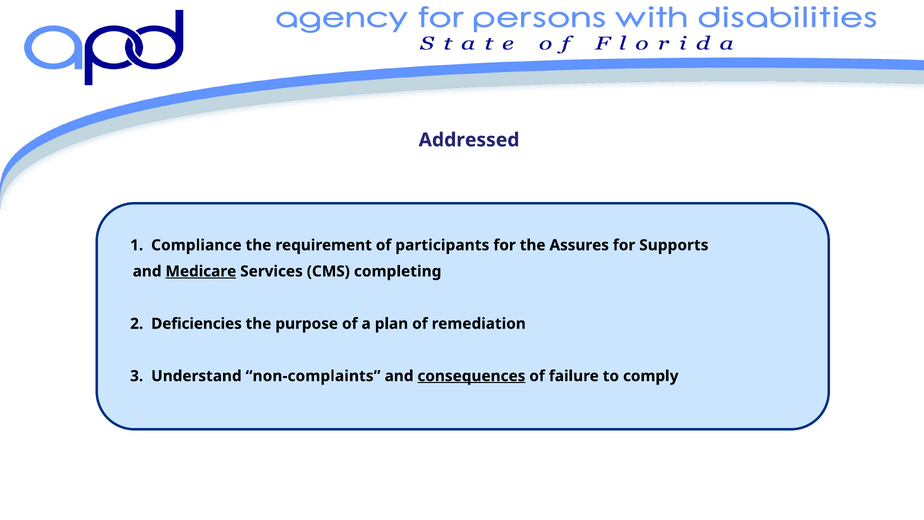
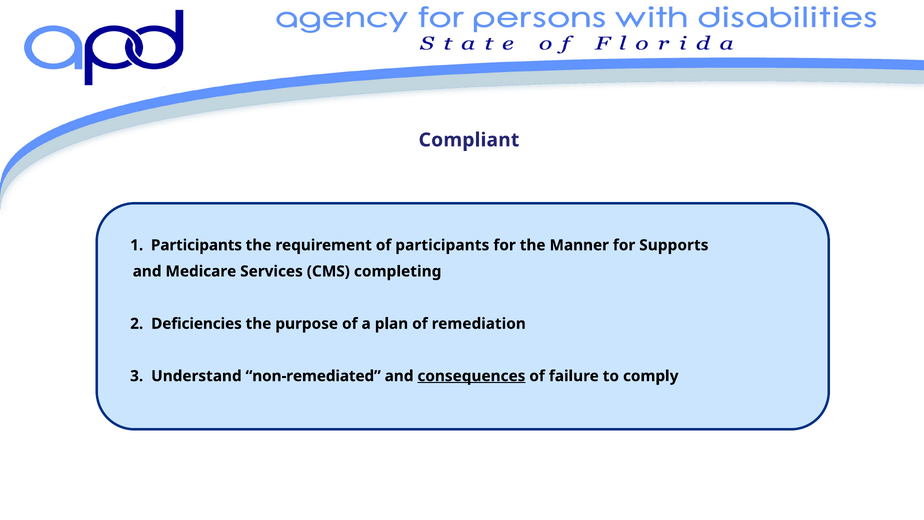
Addressed: Addressed -> Compliant (469, 140)
1 Compliance: Compliance -> Participants (196, 245)
Assures: Assures -> Manner (579, 245)
Medicare underline: present -> none (201, 271)
non-complaints: non-complaints -> non-remediated (313, 376)
